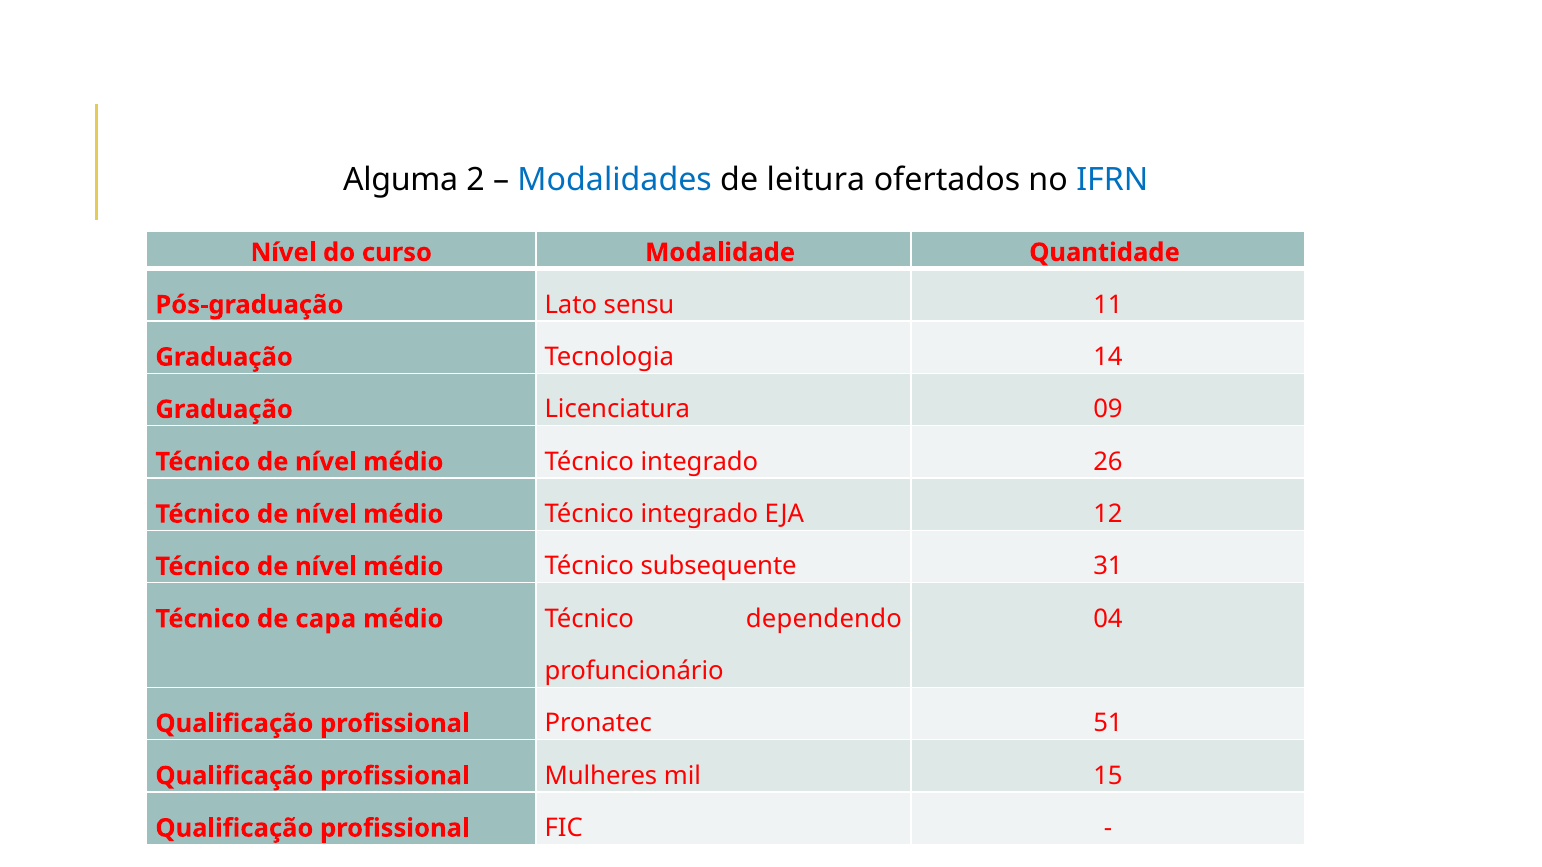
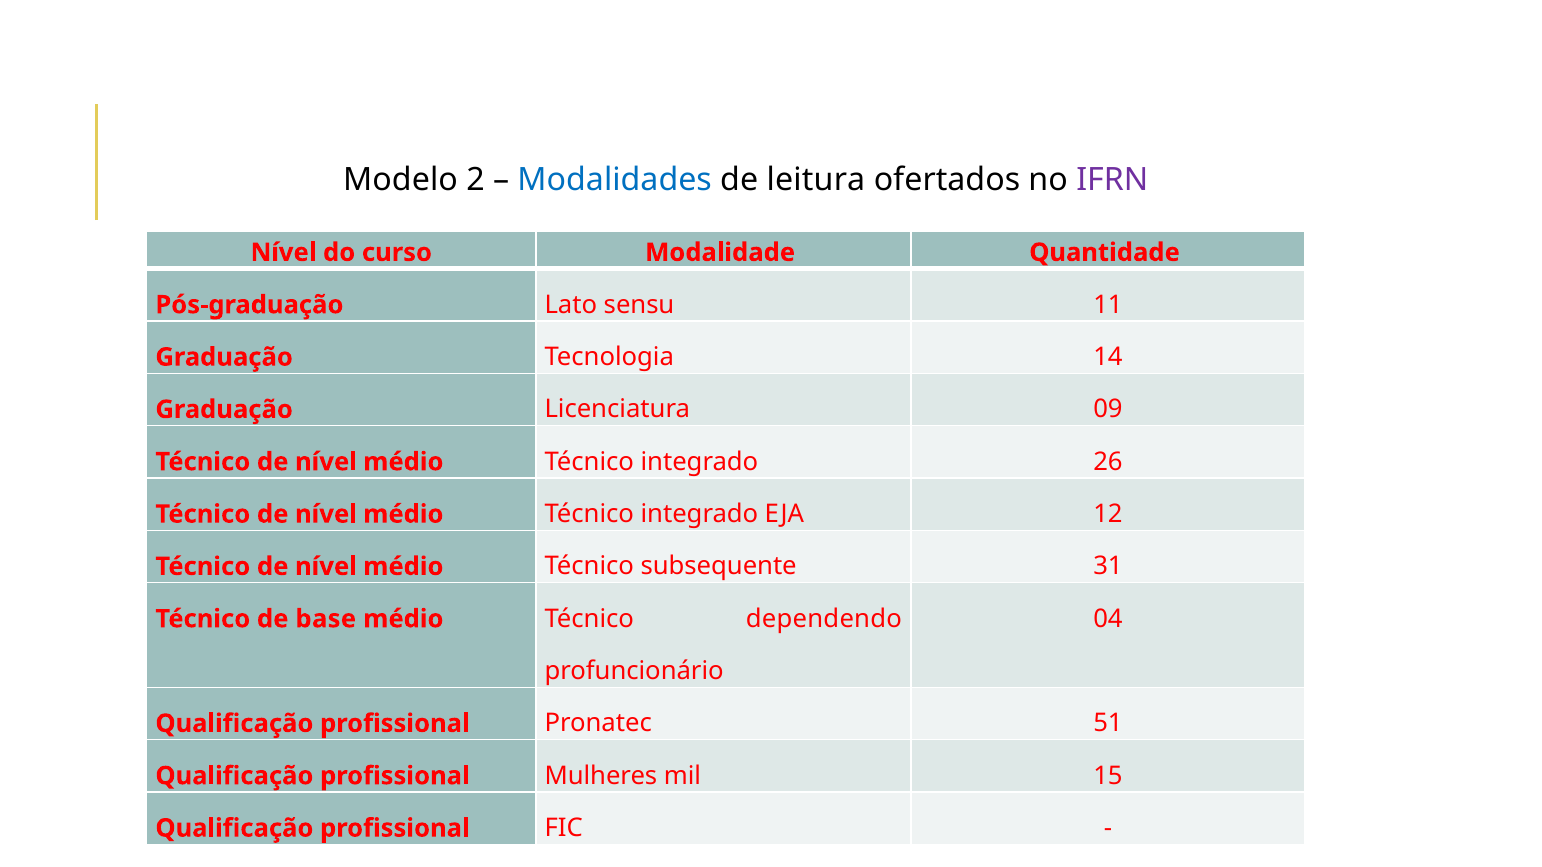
Alguma: Alguma -> Modelo (400, 180)
IFRN colour: blue -> purple (1112, 180)
capa: capa -> base (326, 619)
